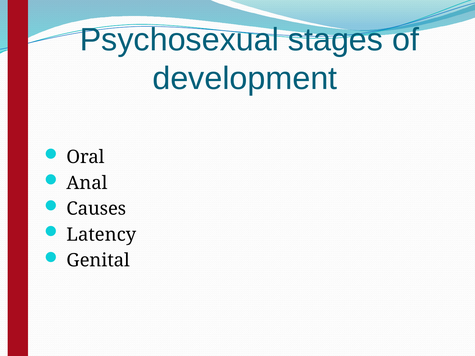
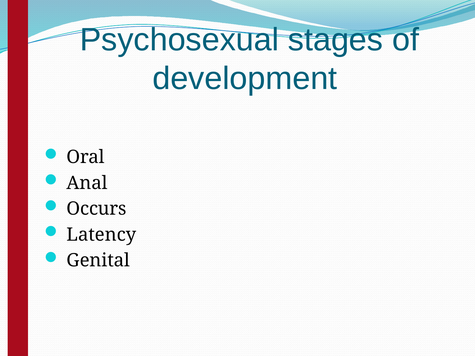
Causes: Causes -> Occurs (96, 209)
